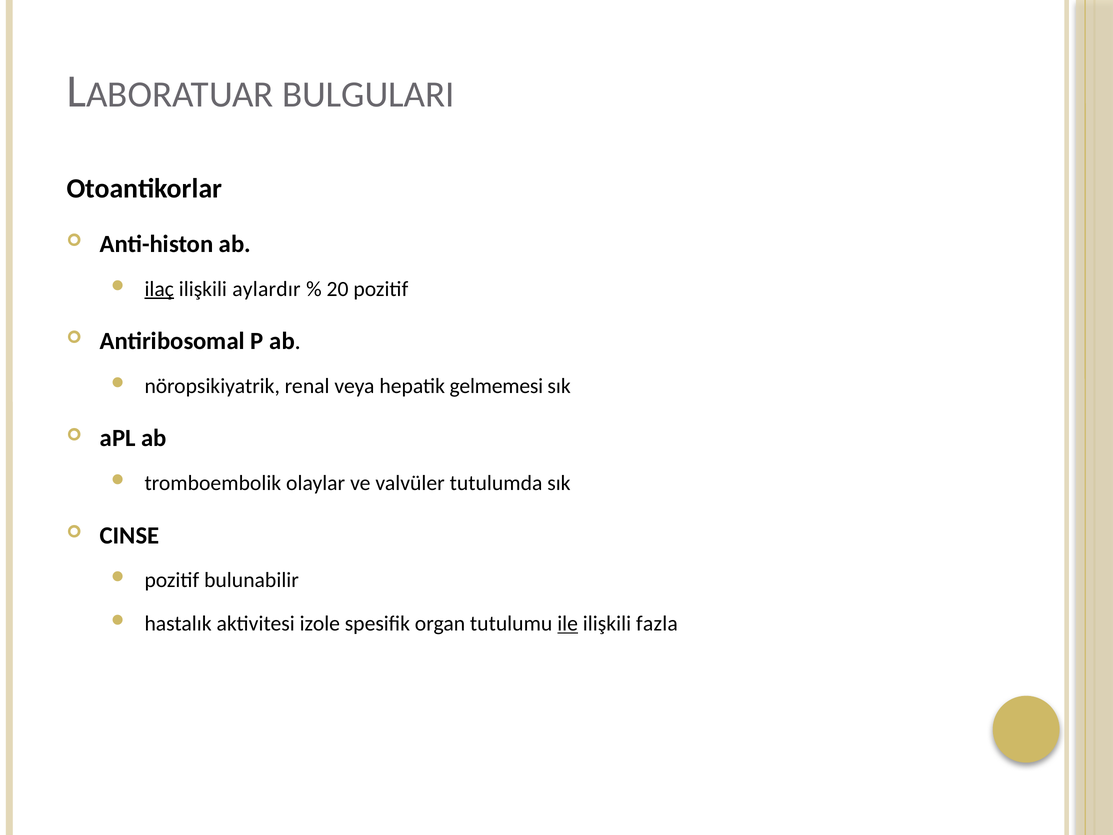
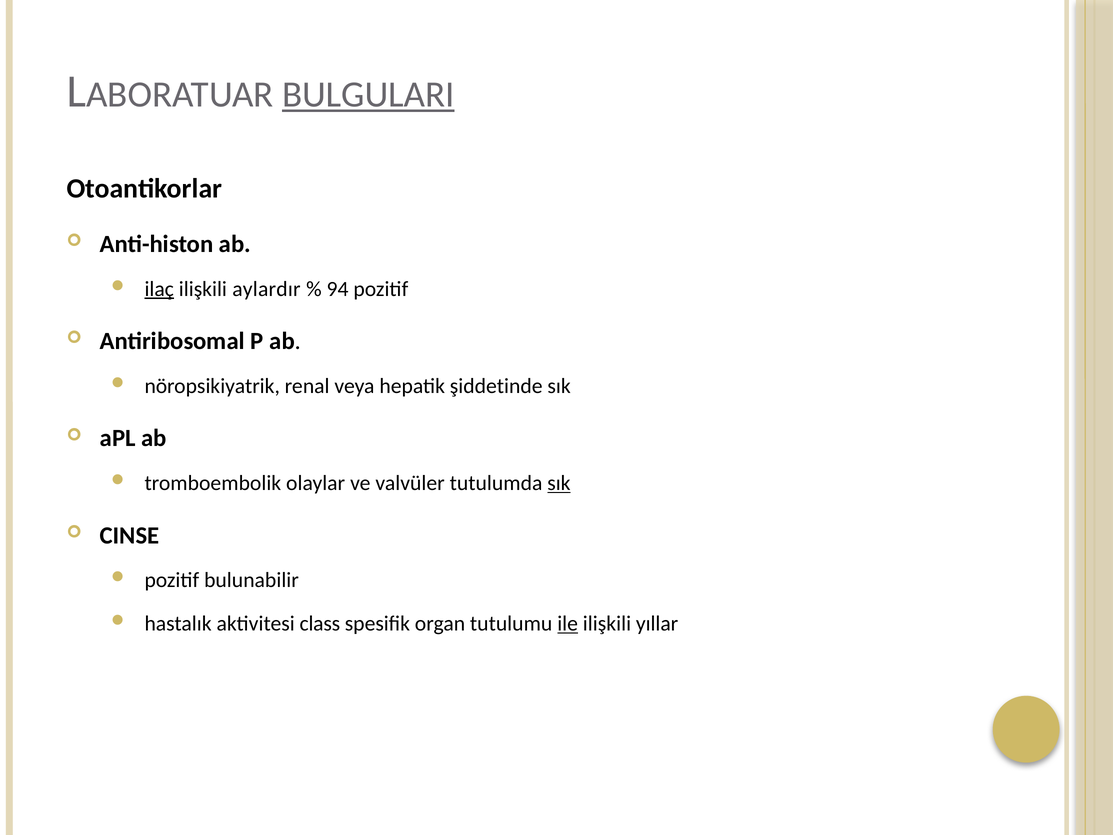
BULGULARI underline: none -> present (368, 95)
20: 20 -> 94 (338, 289)
gelmemesi: gelmemesi -> şiddetinde (496, 386)
sık underline: none -> present (559, 483)
izole: izole -> class (320, 623)
fazla: fazla -> yıllar (657, 623)
